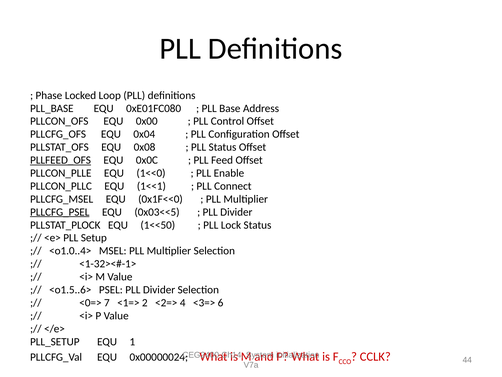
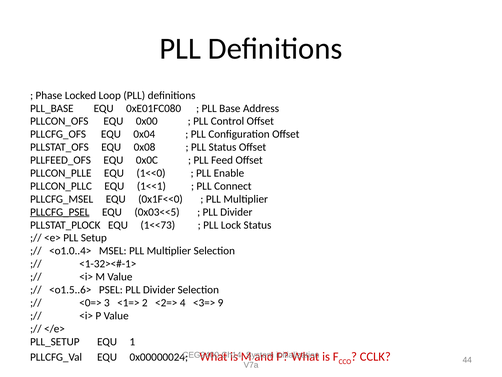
PLLFEED_OFS underline: present -> none (61, 160)
1<<50: 1<<50 -> 1<<73 (158, 225)
7: 7 -> 3 (107, 302)
6: 6 -> 9 (221, 302)
